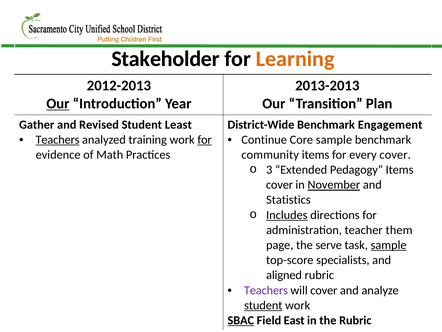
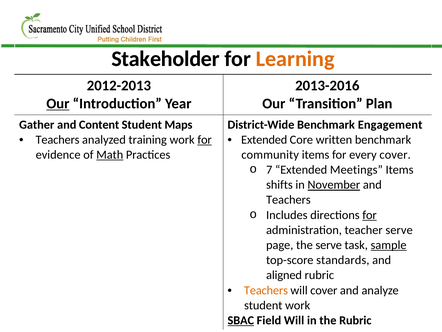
2013-2013: 2013-2013 -> 2013-2016 (327, 86)
Revised: Revised -> Content (99, 124)
Least: Least -> Maps (178, 124)
Teachers underline: present -> none (58, 139)
Continue: Continue -> Extended (264, 139)
Core sample: sample -> written (334, 139)
Math underline: none -> present (110, 155)
3: 3 -> 7 (269, 170)
Pedagogy: Pedagogy -> Meetings (356, 170)
cover: cover -> shifts (279, 185)
Statistics: Statistics -> Teachers (288, 200)
Includes underline: present -> none (287, 215)
for underline: none -> present (370, 215)
teacher them: them -> serve (399, 230)
specialists: specialists -> standards (343, 260)
Teachers colour: purple -> orange (266, 290)
student underline: present -> none (263, 305)
Field East: East -> Will (294, 320)
